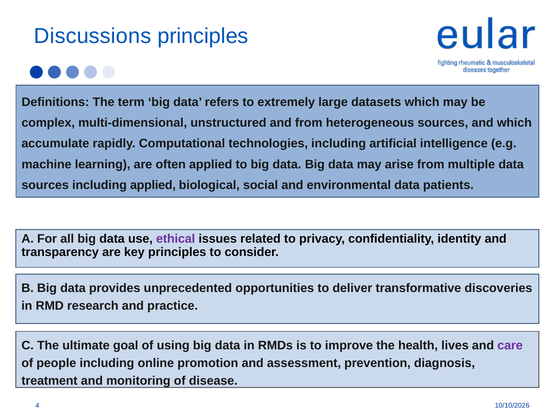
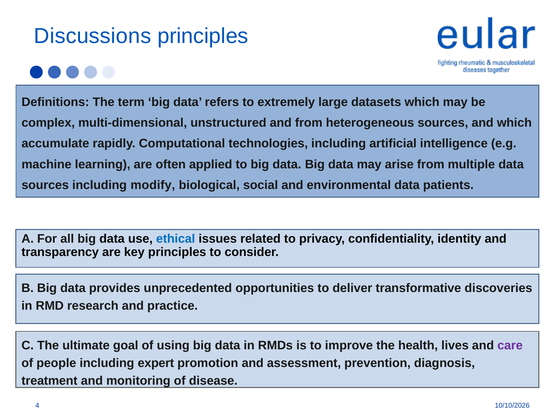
including applied: applied -> modify (153, 185)
ethical colour: purple -> blue (176, 239)
online: online -> expert (156, 363)
